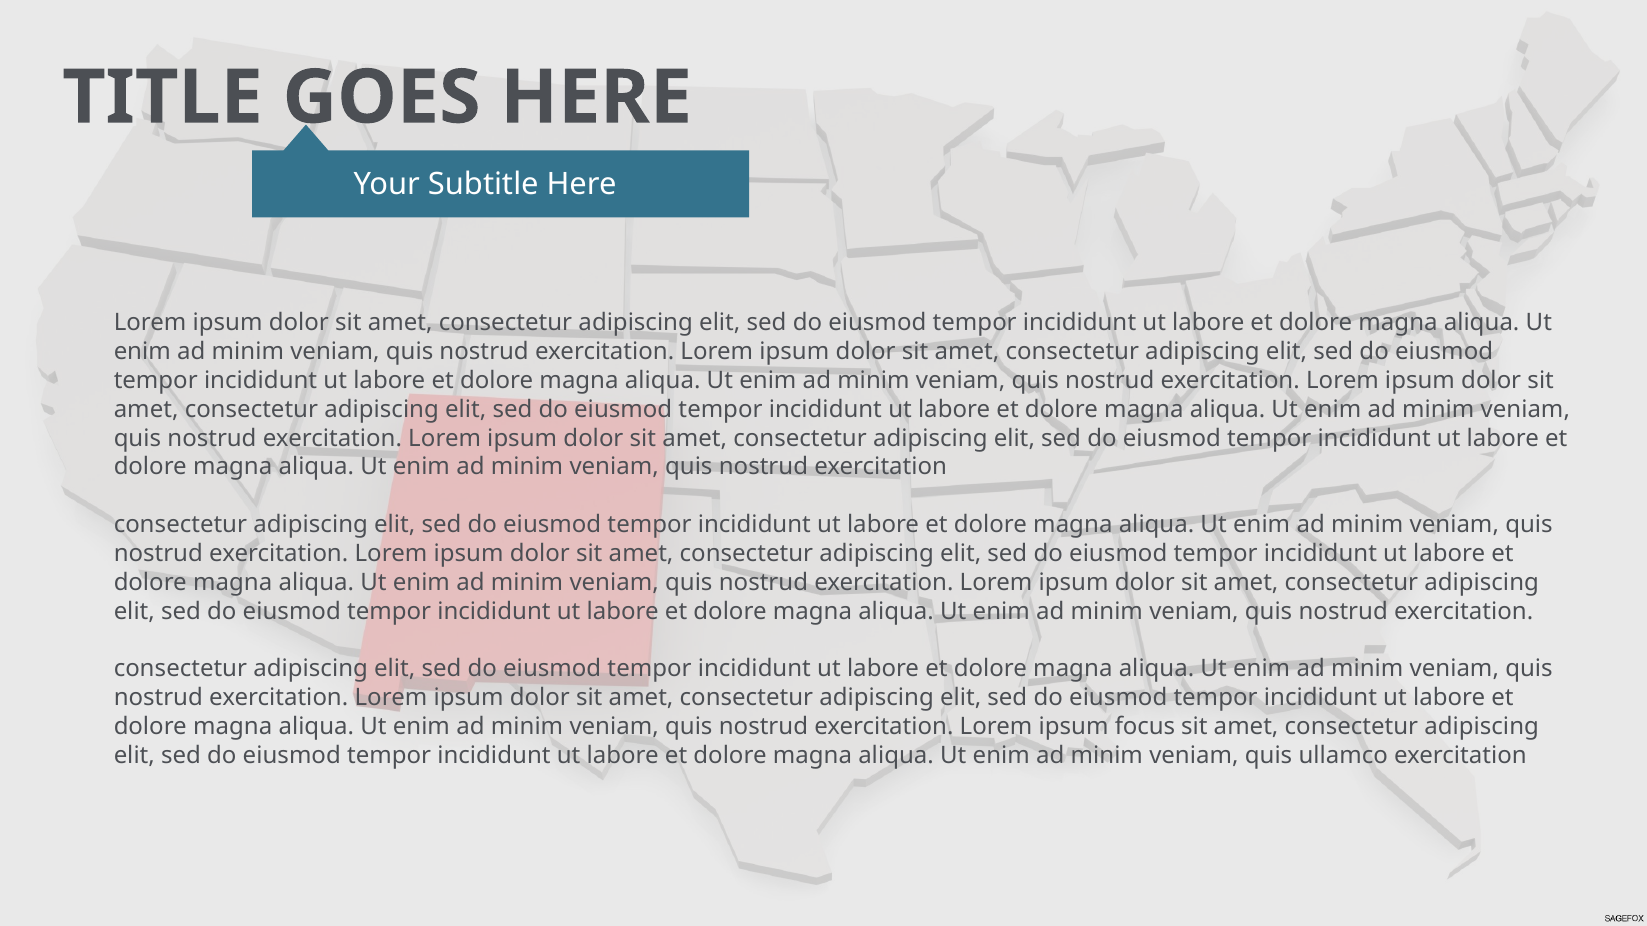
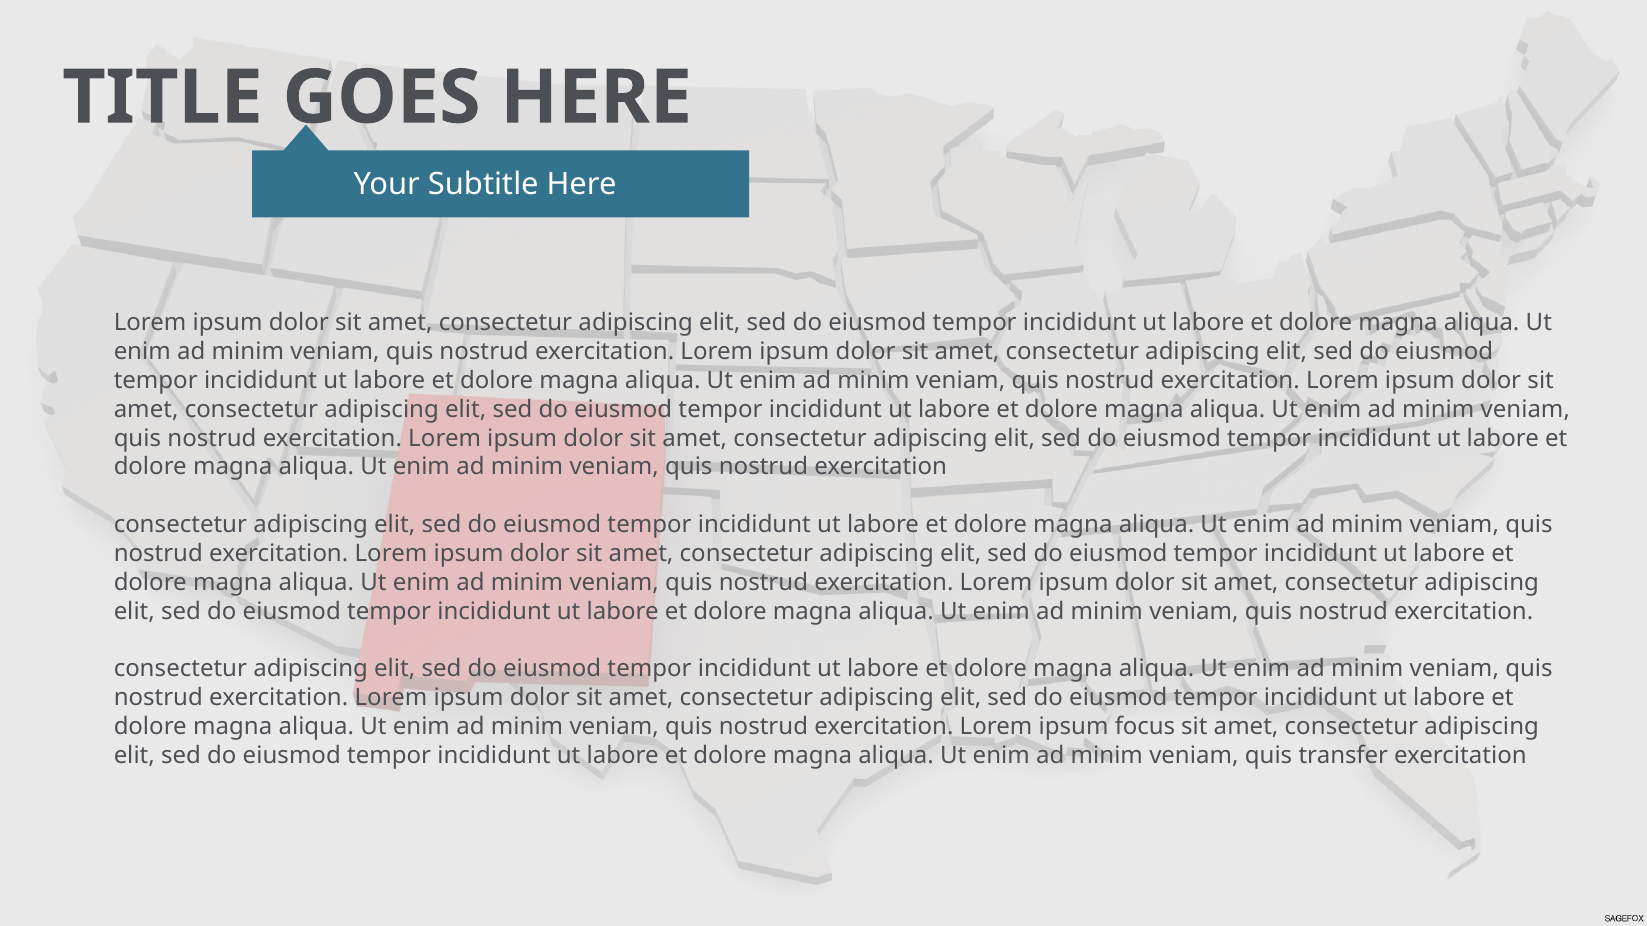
ullamco: ullamco -> transfer (1343, 756)
